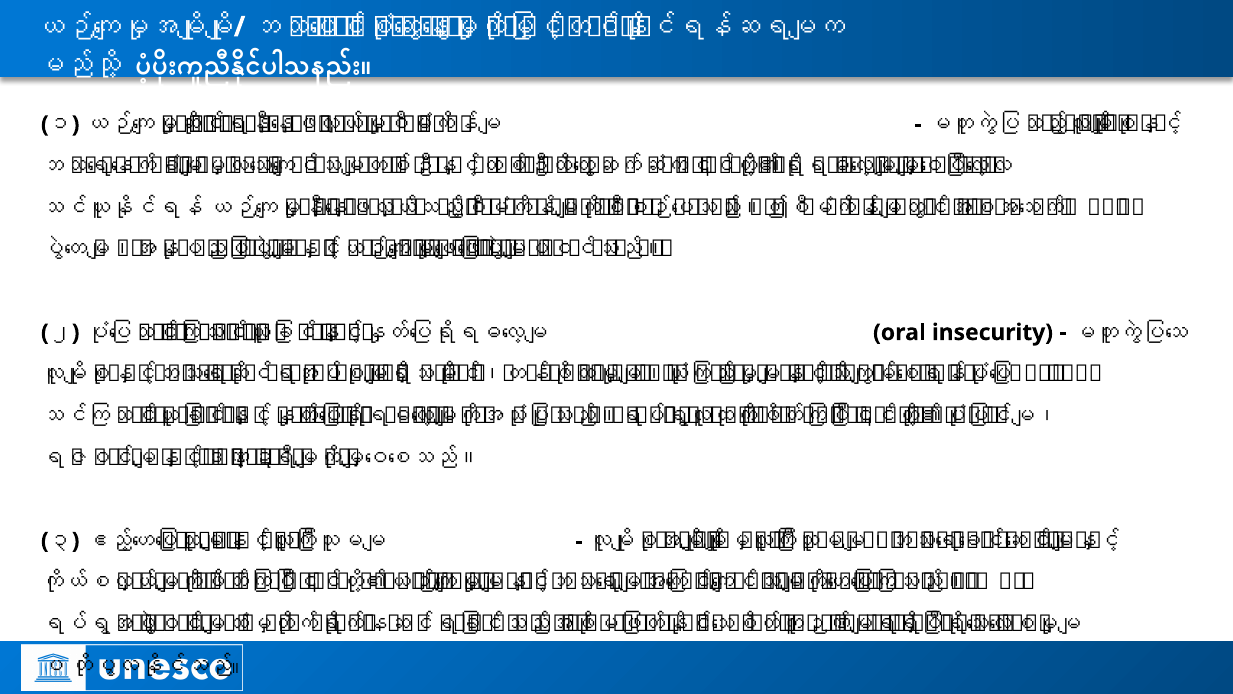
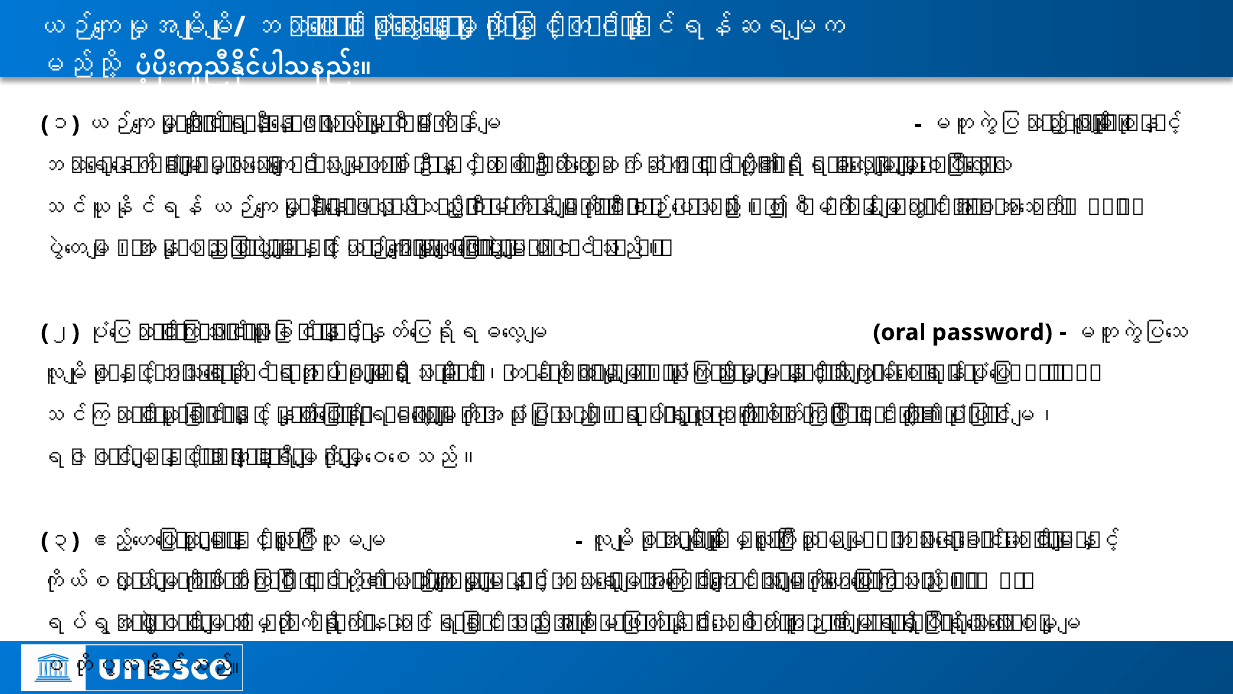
insecurity: insecurity -> password (992, 332)
